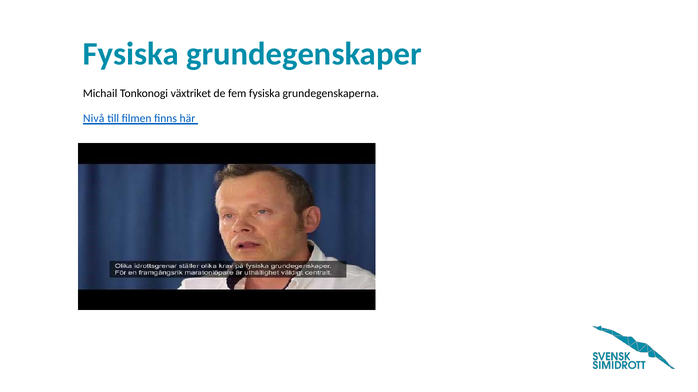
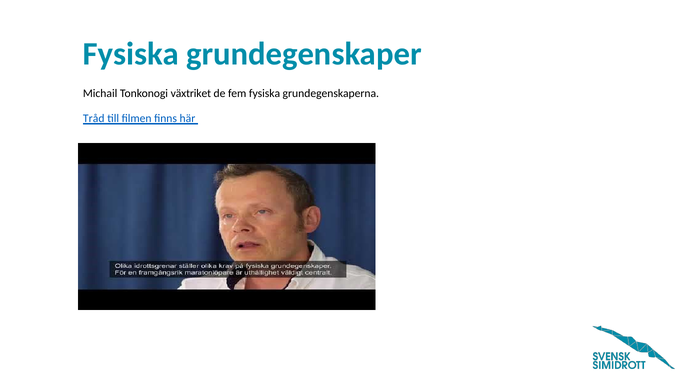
Nivå: Nivå -> Tråd (94, 119)
